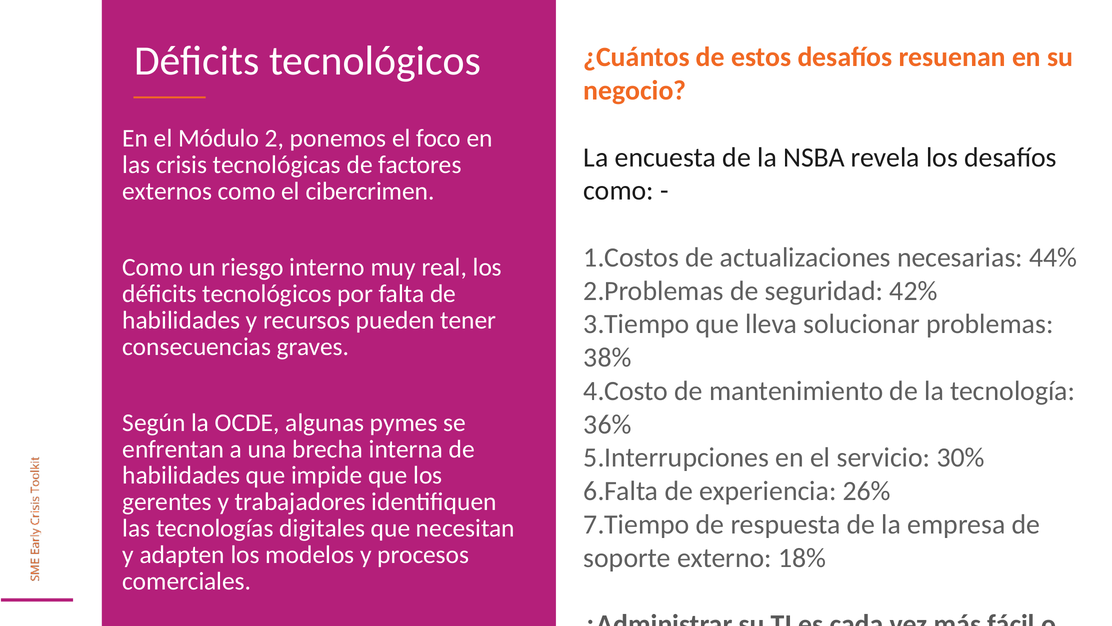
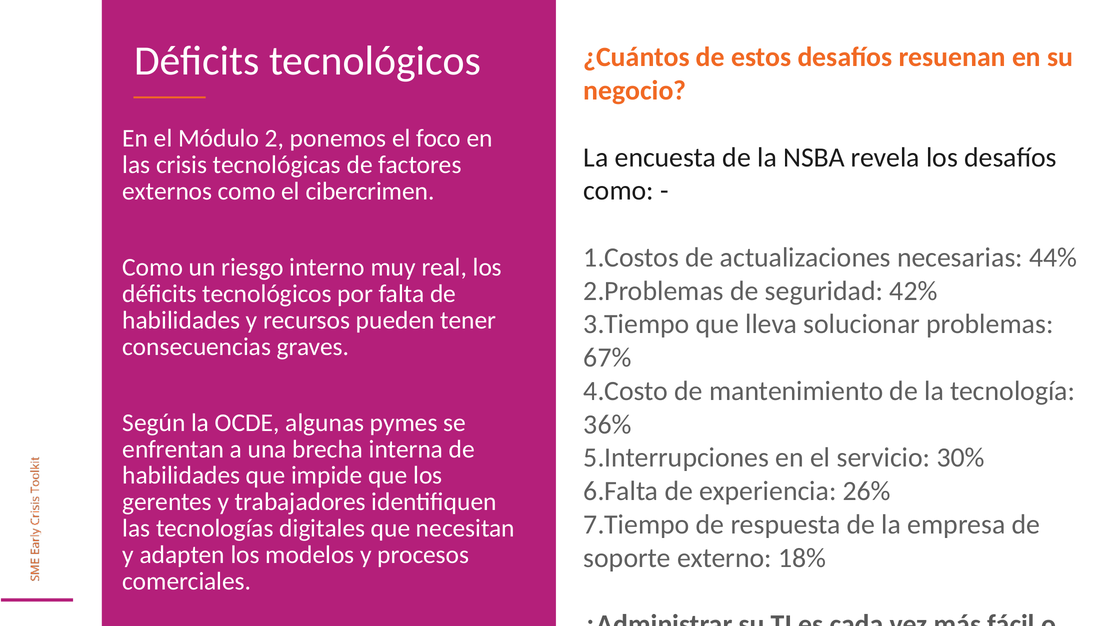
38%: 38% -> 67% (607, 357)
